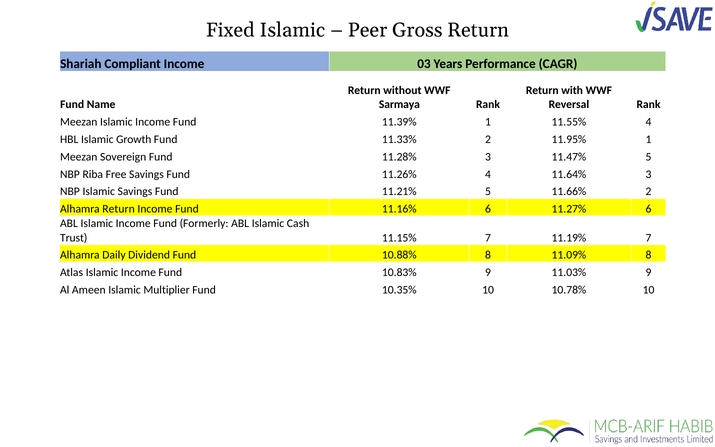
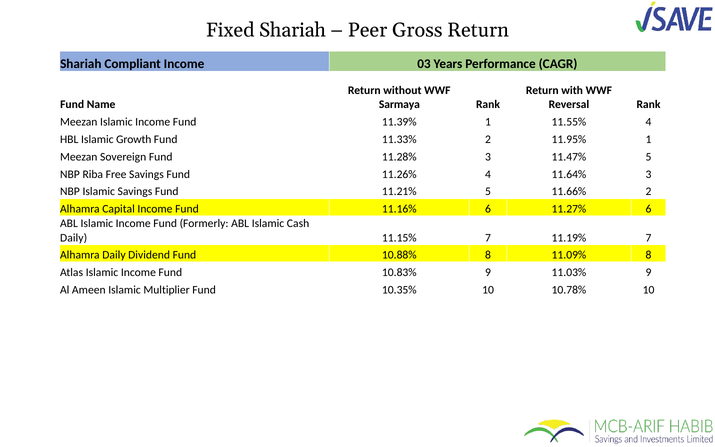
Fixed Islamic: Islamic -> Shariah (293, 30)
Alhamra Return: Return -> Capital (119, 209)
Trust: Trust -> Daily (74, 238)
